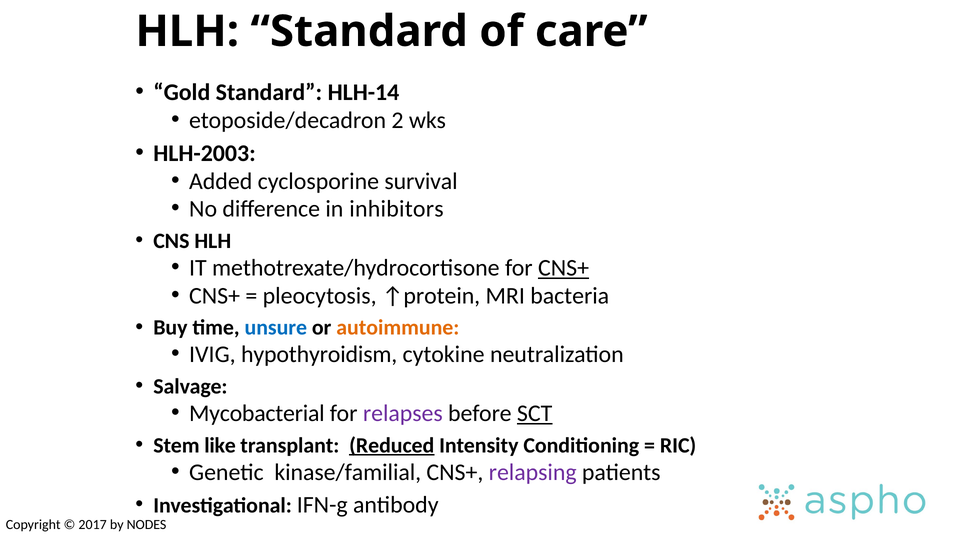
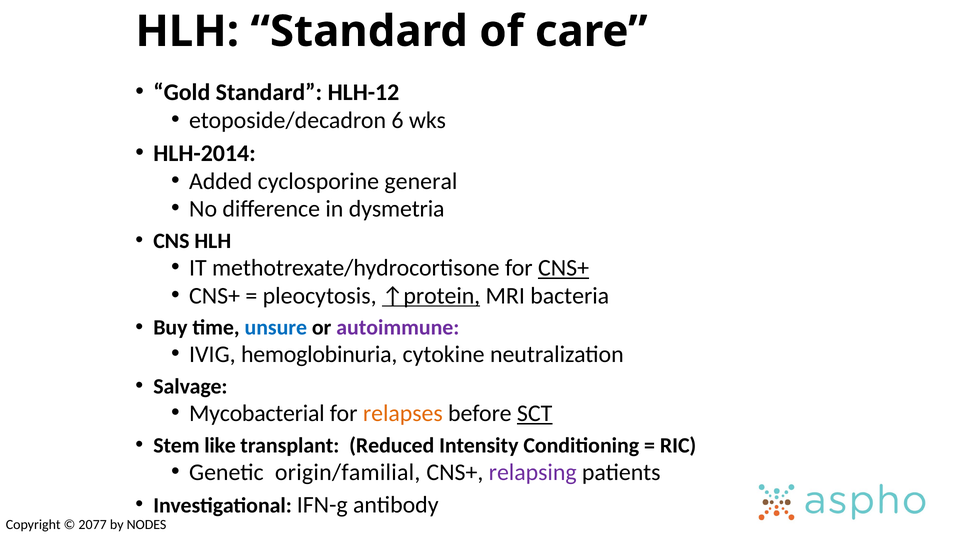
HLH-14: HLH-14 -> HLH-12 (363, 93)
2: 2 -> 6 (398, 120)
HLH-2003: HLH-2003 -> HLH-2014 (204, 153)
survival: survival -> general (421, 181)
inhibitors: inhibitors -> dysmetria (397, 209)
↑protein underline: none -> present (431, 296)
autoimmune colour: orange -> purple (398, 328)
hypothyroidism: hypothyroidism -> hemoglobinuria (319, 355)
relapses colour: purple -> orange (403, 413)
Reduced underline: present -> none (392, 445)
kinase/familial: kinase/familial -> origin/familial (348, 472)
2017: 2017 -> 2077 (93, 525)
